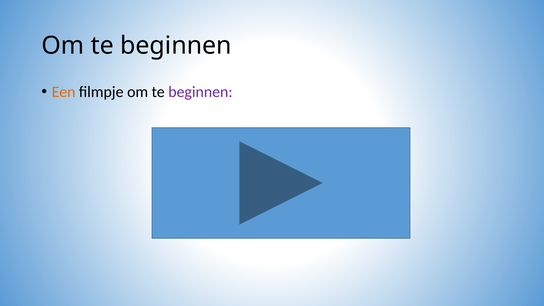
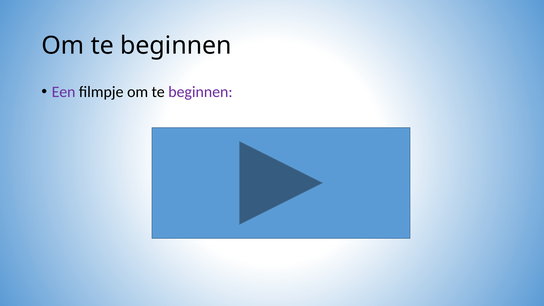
Een colour: orange -> purple (64, 92)
